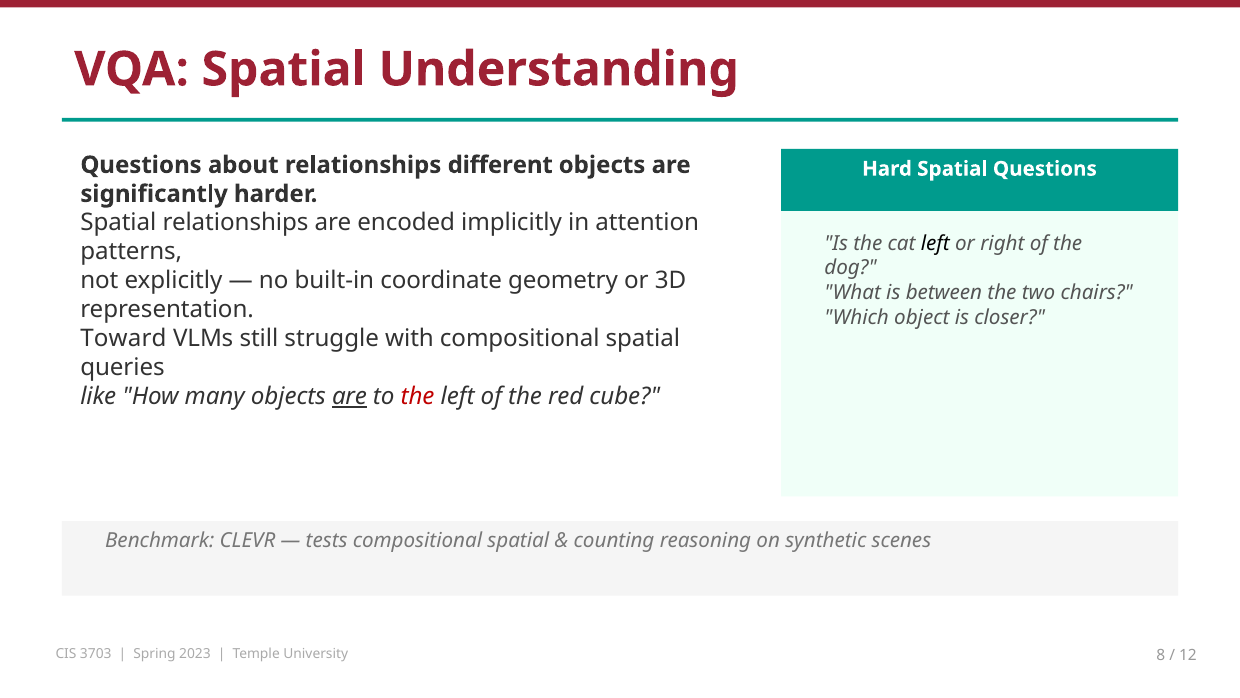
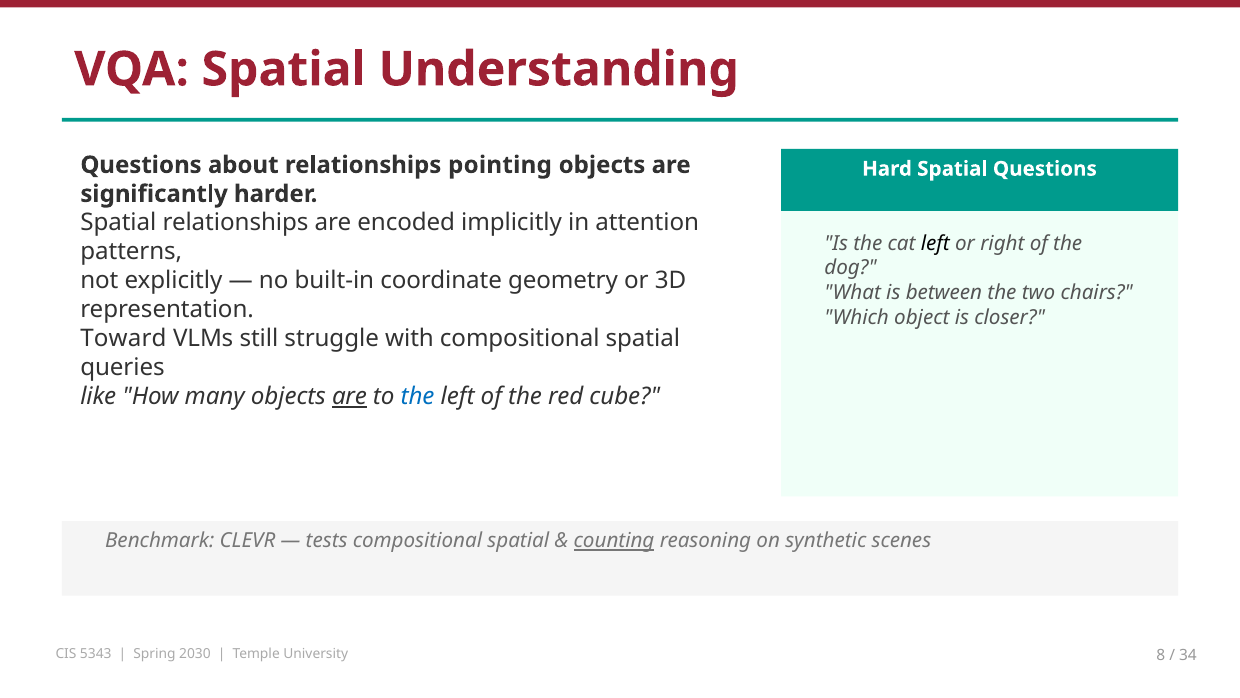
different: different -> pointing (500, 165)
the colour: red -> blue (418, 396)
counting underline: none -> present (614, 541)
3703: 3703 -> 5343 (96, 654)
2023: 2023 -> 2030 (195, 654)
12: 12 -> 34 (1188, 655)
